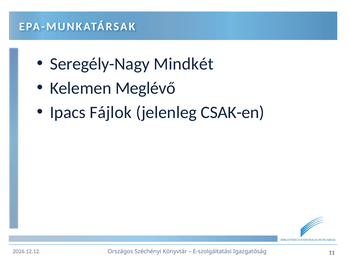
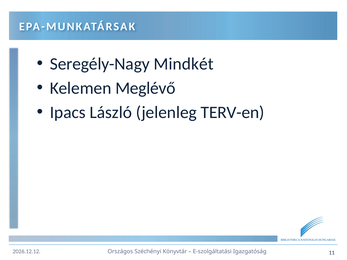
Fájlok: Fájlok -> László (111, 112)
CSAK-en: CSAK-en -> TERV-en (233, 112)
